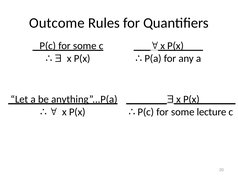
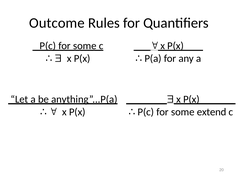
lecture: lecture -> extend (212, 112)
